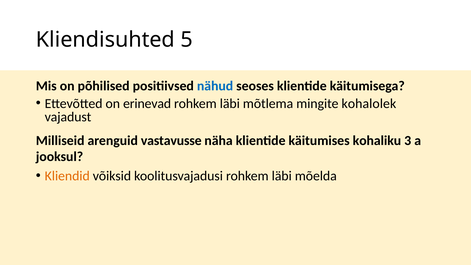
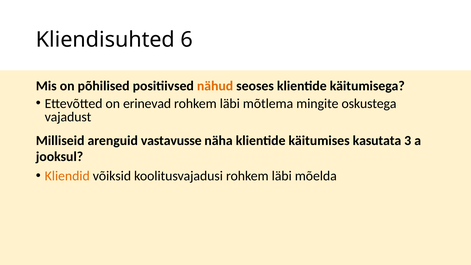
5: 5 -> 6 (187, 40)
nähud colour: blue -> orange (215, 86)
kohalolek: kohalolek -> oskustega (369, 104)
kohaliku: kohaliku -> kasutata (377, 141)
